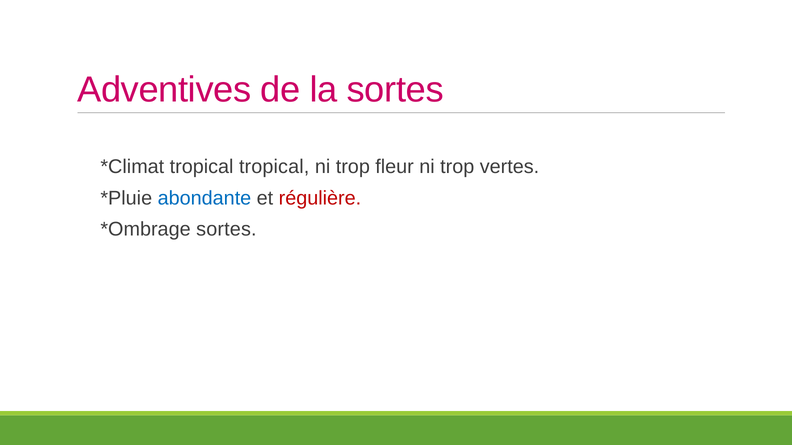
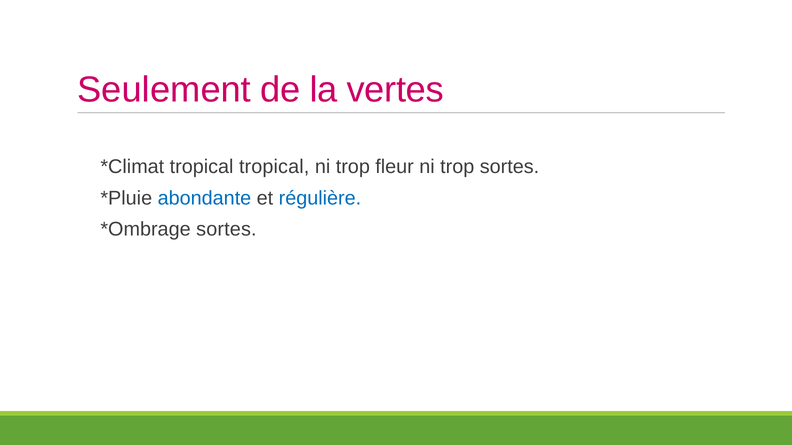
Adventives: Adventives -> Seulement (164, 90)
la sortes: sortes -> vertes (395, 90)
trop vertes: vertes -> sortes (510, 167)
régulière colour: red -> blue (320, 198)
